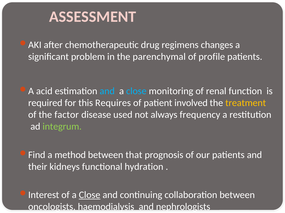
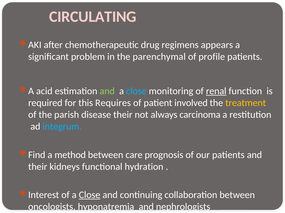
ASSESSMENT: ASSESSMENT -> CIRCULATING (93, 17)
changes: changes -> appears (217, 45)
and colour: light blue -> light green (107, 91)
renal underline: none -> present (216, 91)
factor: factor -> parish (67, 115)
disease used: used -> their (123, 115)
frequency: frequency -> carcinoma (200, 115)
integrum colour: light green -> light blue (62, 127)
that: that -> care (134, 155)
haemodialysis: haemodialysis -> hyponatremia (106, 207)
